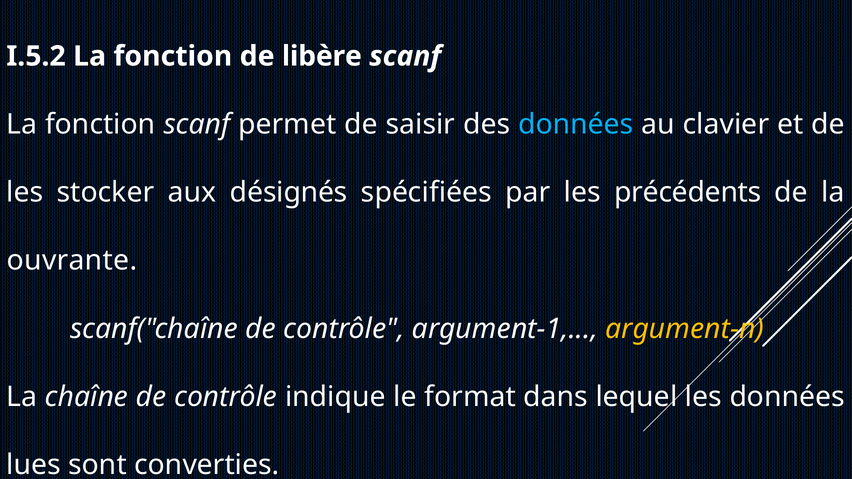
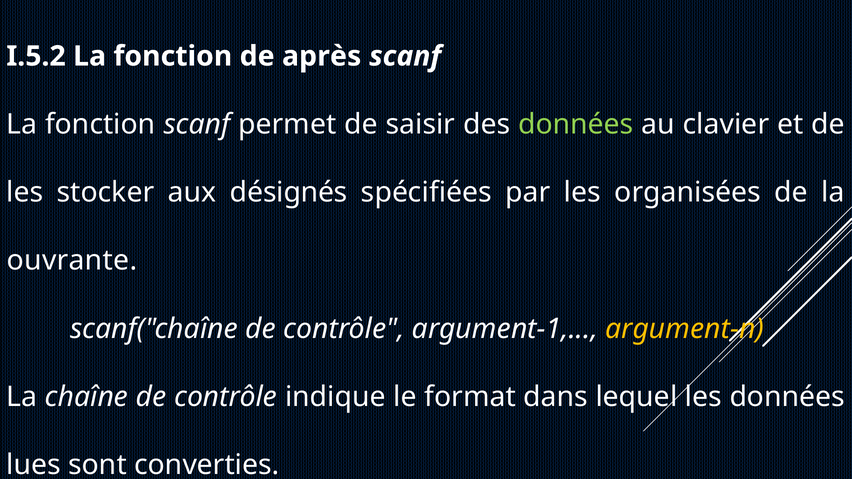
libère: libère -> après (322, 56)
données colour: light blue -> light green (576, 124)
précédents: précédents -> organisées (688, 193)
